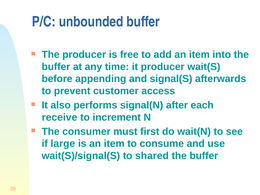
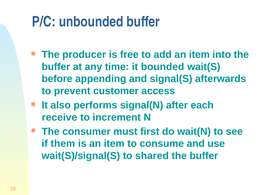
it producer: producer -> bounded (163, 67)
large: large -> them (63, 144)
